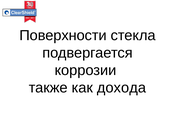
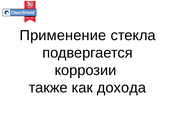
Поверхности: Поверхности -> Применение (63, 35)
